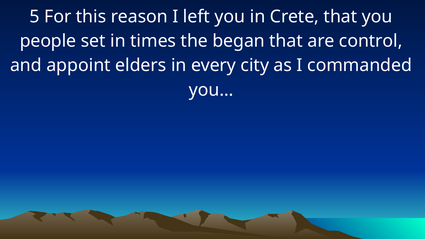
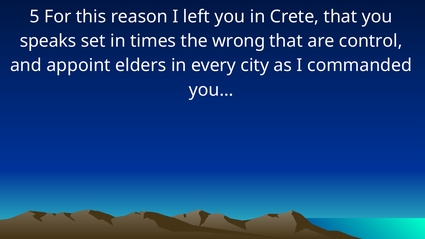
people: people -> speaks (48, 41)
began: began -> wrong (239, 41)
